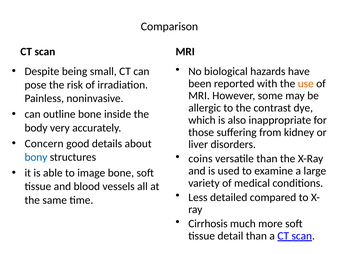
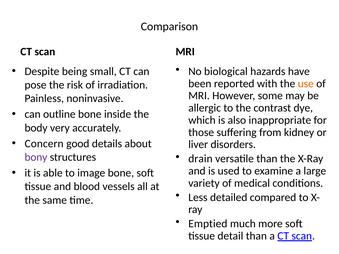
coins: coins -> drain (200, 159)
bony colour: blue -> purple (36, 157)
Cirrhosis: Cirrhosis -> Emptied (208, 224)
